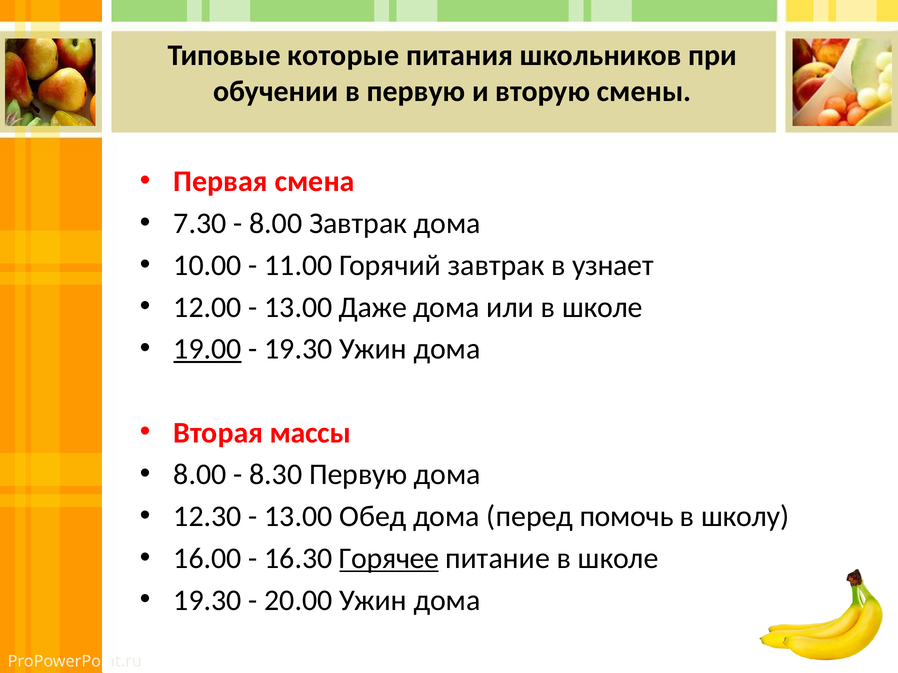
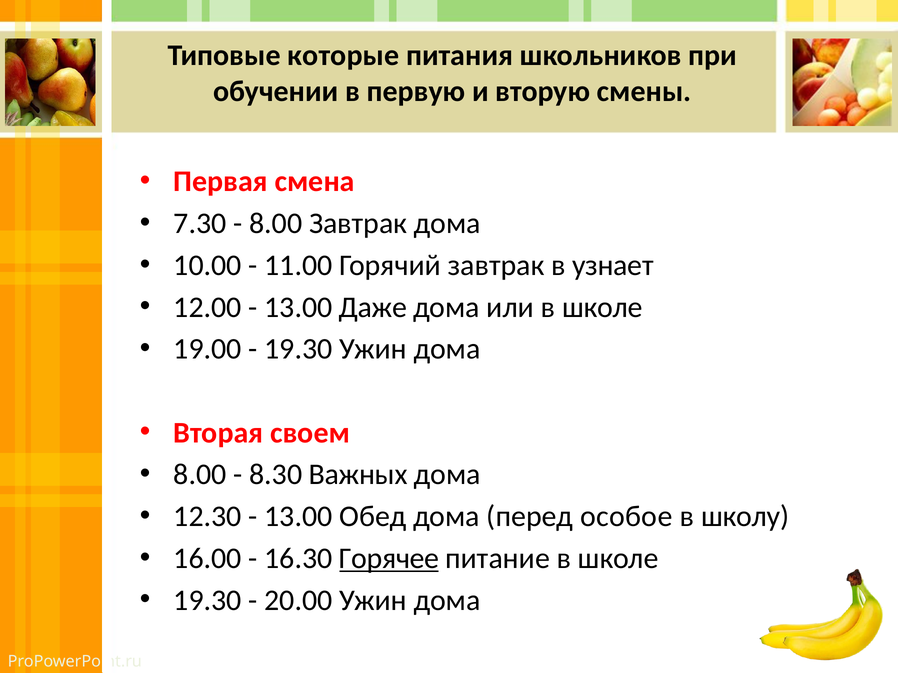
19.00 underline: present -> none (208, 349)
массы: массы -> своем (310, 433)
8.30 Первую: Первую -> Важных (358, 475)
помочь: помочь -> особое (626, 517)
